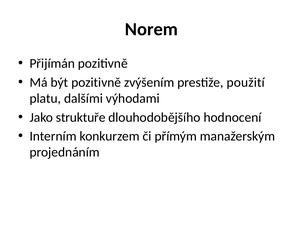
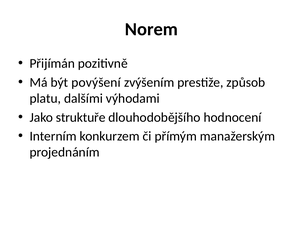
být pozitivně: pozitivně -> povýšení (96, 82)
použití: použití -> způsob (246, 82)
